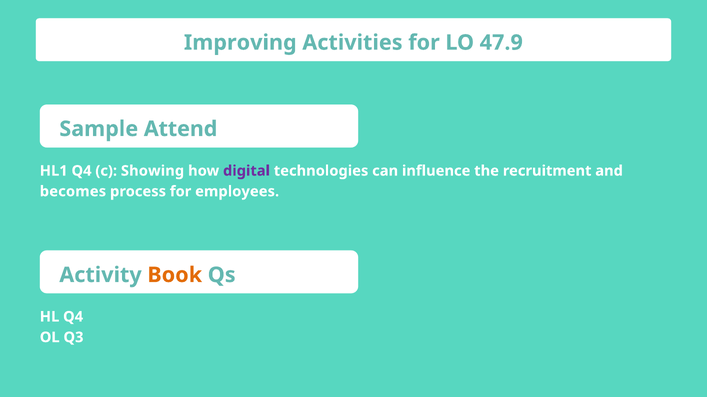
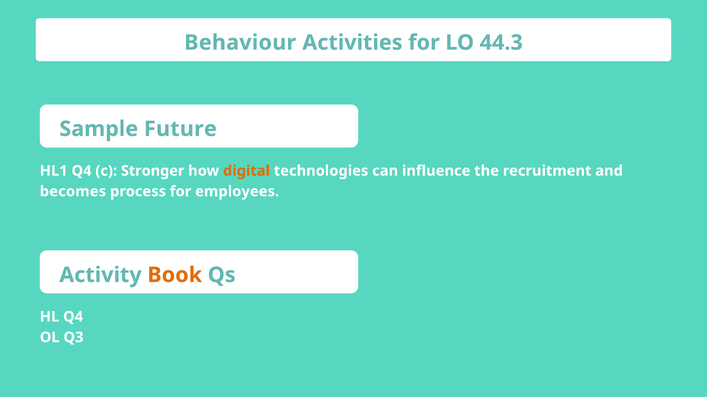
Improving: Improving -> Behaviour (240, 43)
47.9: 47.9 -> 44.3 (501, 43)
Attend: Attend -> Future (180, 129)
Showing: Showing -> Stronger (153, 171)
digital colour: purple -> orange (246, 171)
